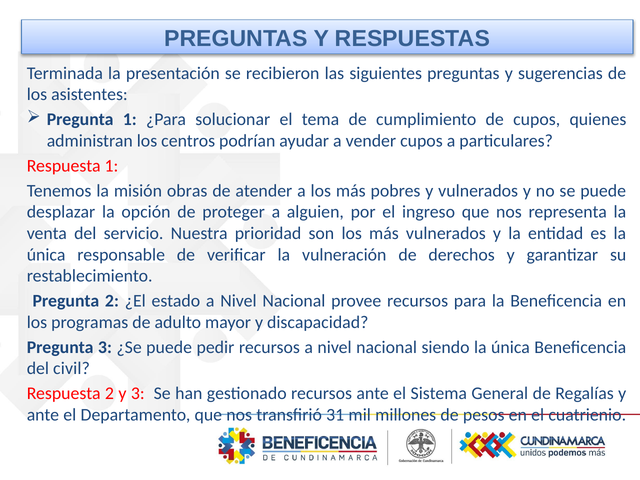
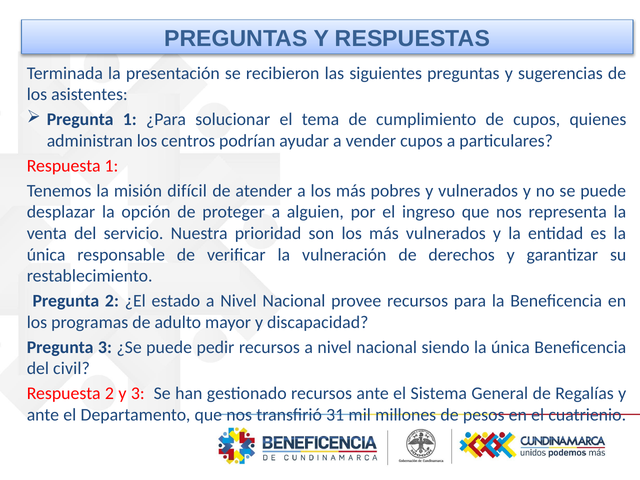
obras: obras -> difícil (187, 191)
